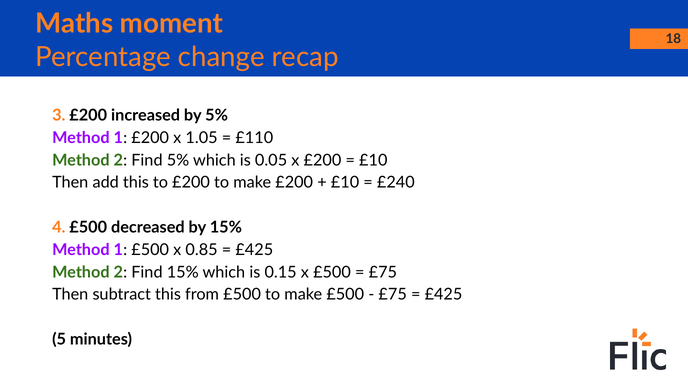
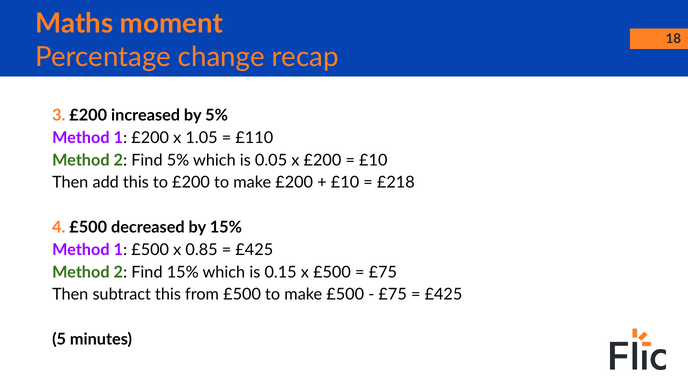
£240: £240 -> £218 (396, 183)
